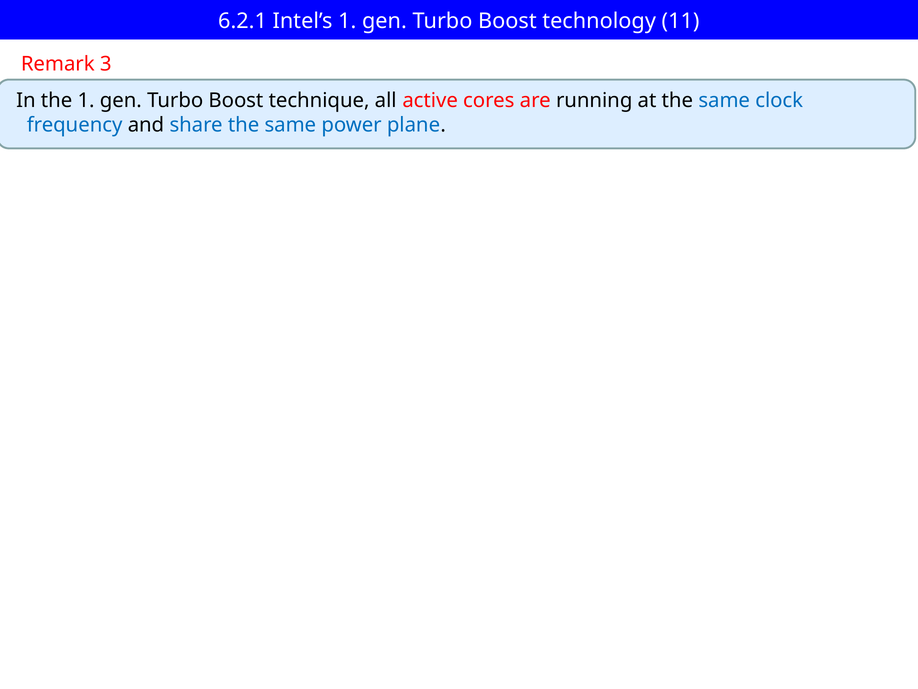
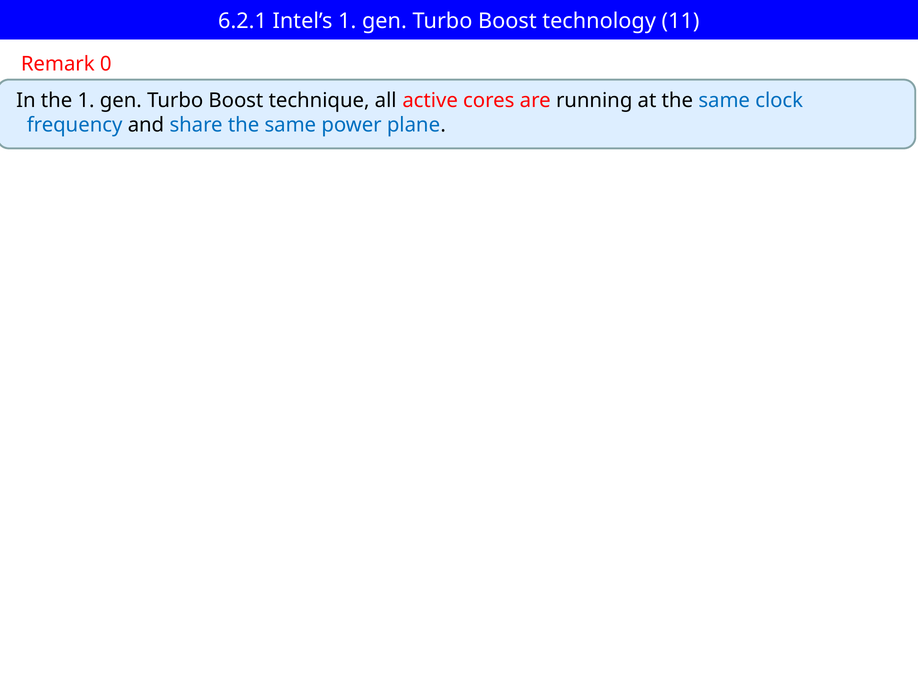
3: 3 -> 0 (106, 64)
